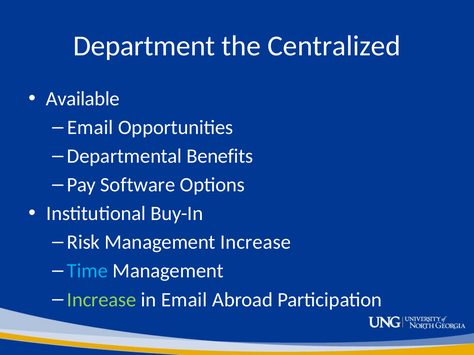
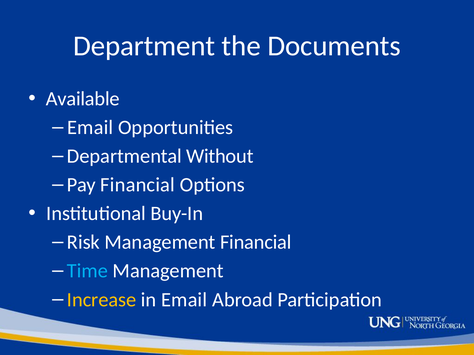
Centralized: Centralized -> Documents (334, 46)
Benefits: Benefits -> Without (220, 156)
Pay Software: Software -> Financial (138, 185)
Management Increase: Increase -> Financial (256, 243)
Increase colour: light green -> yellow (102, 300)
